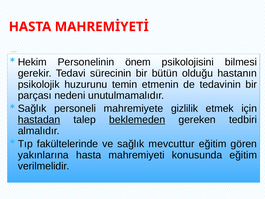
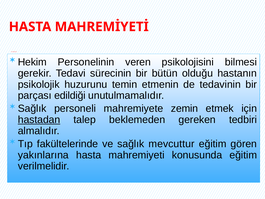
önem: önem -> veren (138, 62)
nedeni: nedeni -> edildiği (70, 95)
gizlilik: gizlilik -> zemin (185, 108)
beklemeden underline: present -> none (137, 120)
